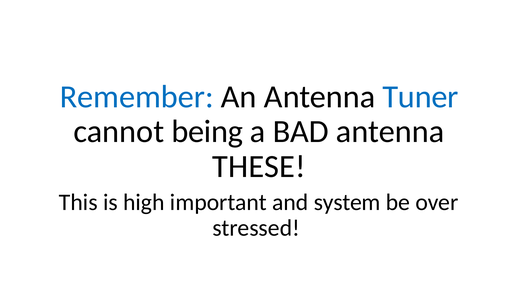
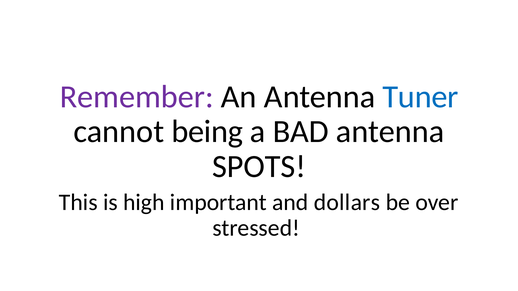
Remember colour: blue -> purple (137, 97)
THESE: THESE -> SPOTS (259, 167)
system: system -> dollars (347, 203)
